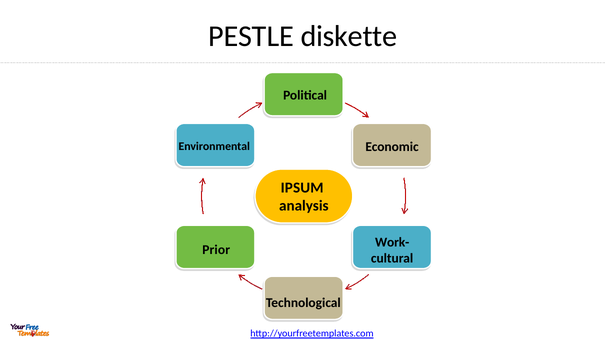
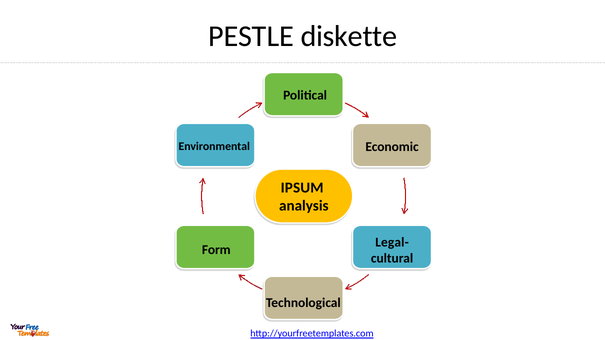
Work-: Work- -> Legal- (392, 242)
Prior: Prior -> Form (216, 250)
